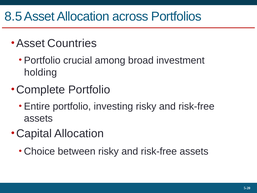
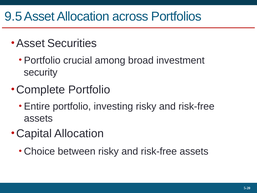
8.5: 8.5 -> 9.5 (13, 16)
Countries: Countries -> Securities (72, 43)
holding: holding -> security (41, 72)
